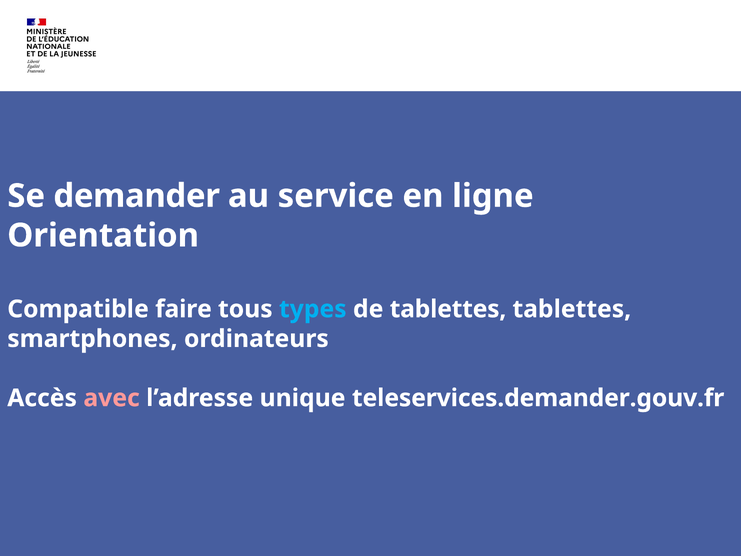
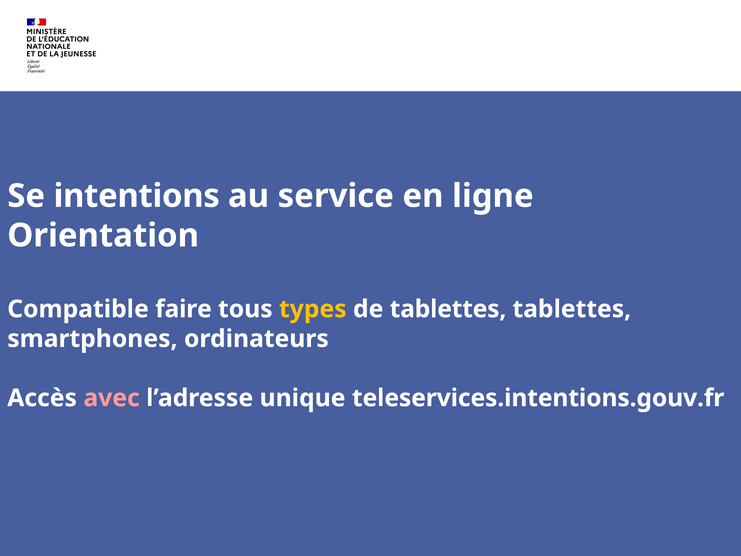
demander: demander -> intentions (137, 196)
types colour: light blue -> yellow (313, 309)
teleservices.demander.gouv.fr: teleservices.demander.gouv.fr -> teleservices.intentions.gouv.fr (538, 398)
